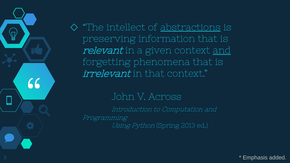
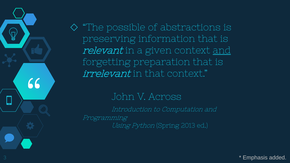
intellect: intellect -> possible (126, 27)
abstractions underline: present -> none (190, 27)
phenomena: phenomena -> preparation (162, 62)
